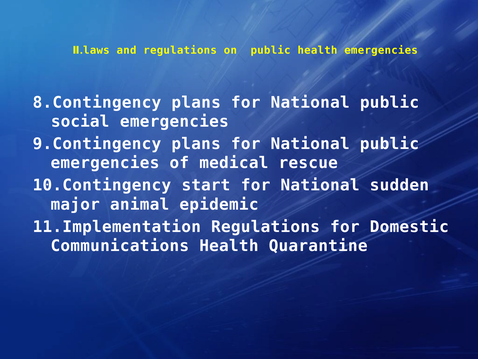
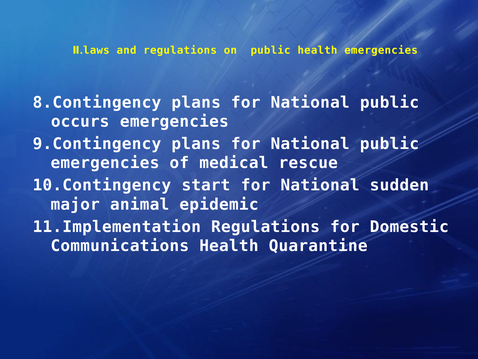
social: social -> occurs (80, 121)
